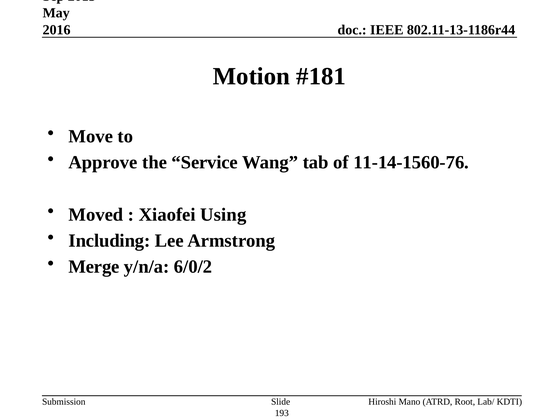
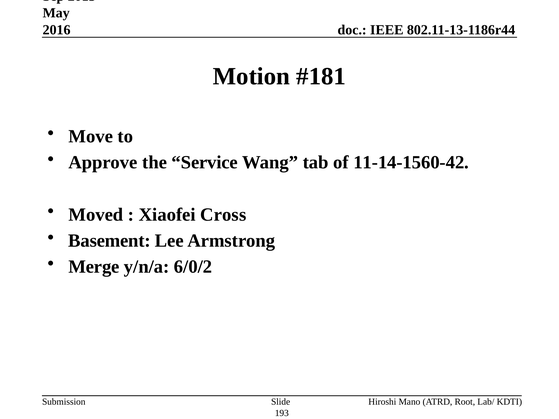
11-14-1560-76: 11-14-1560-76 -> 11-14-1560-42 (411, 162)
Using: Using -> Cross (223, 215)
Including: Including -> Basement (109, 241)
